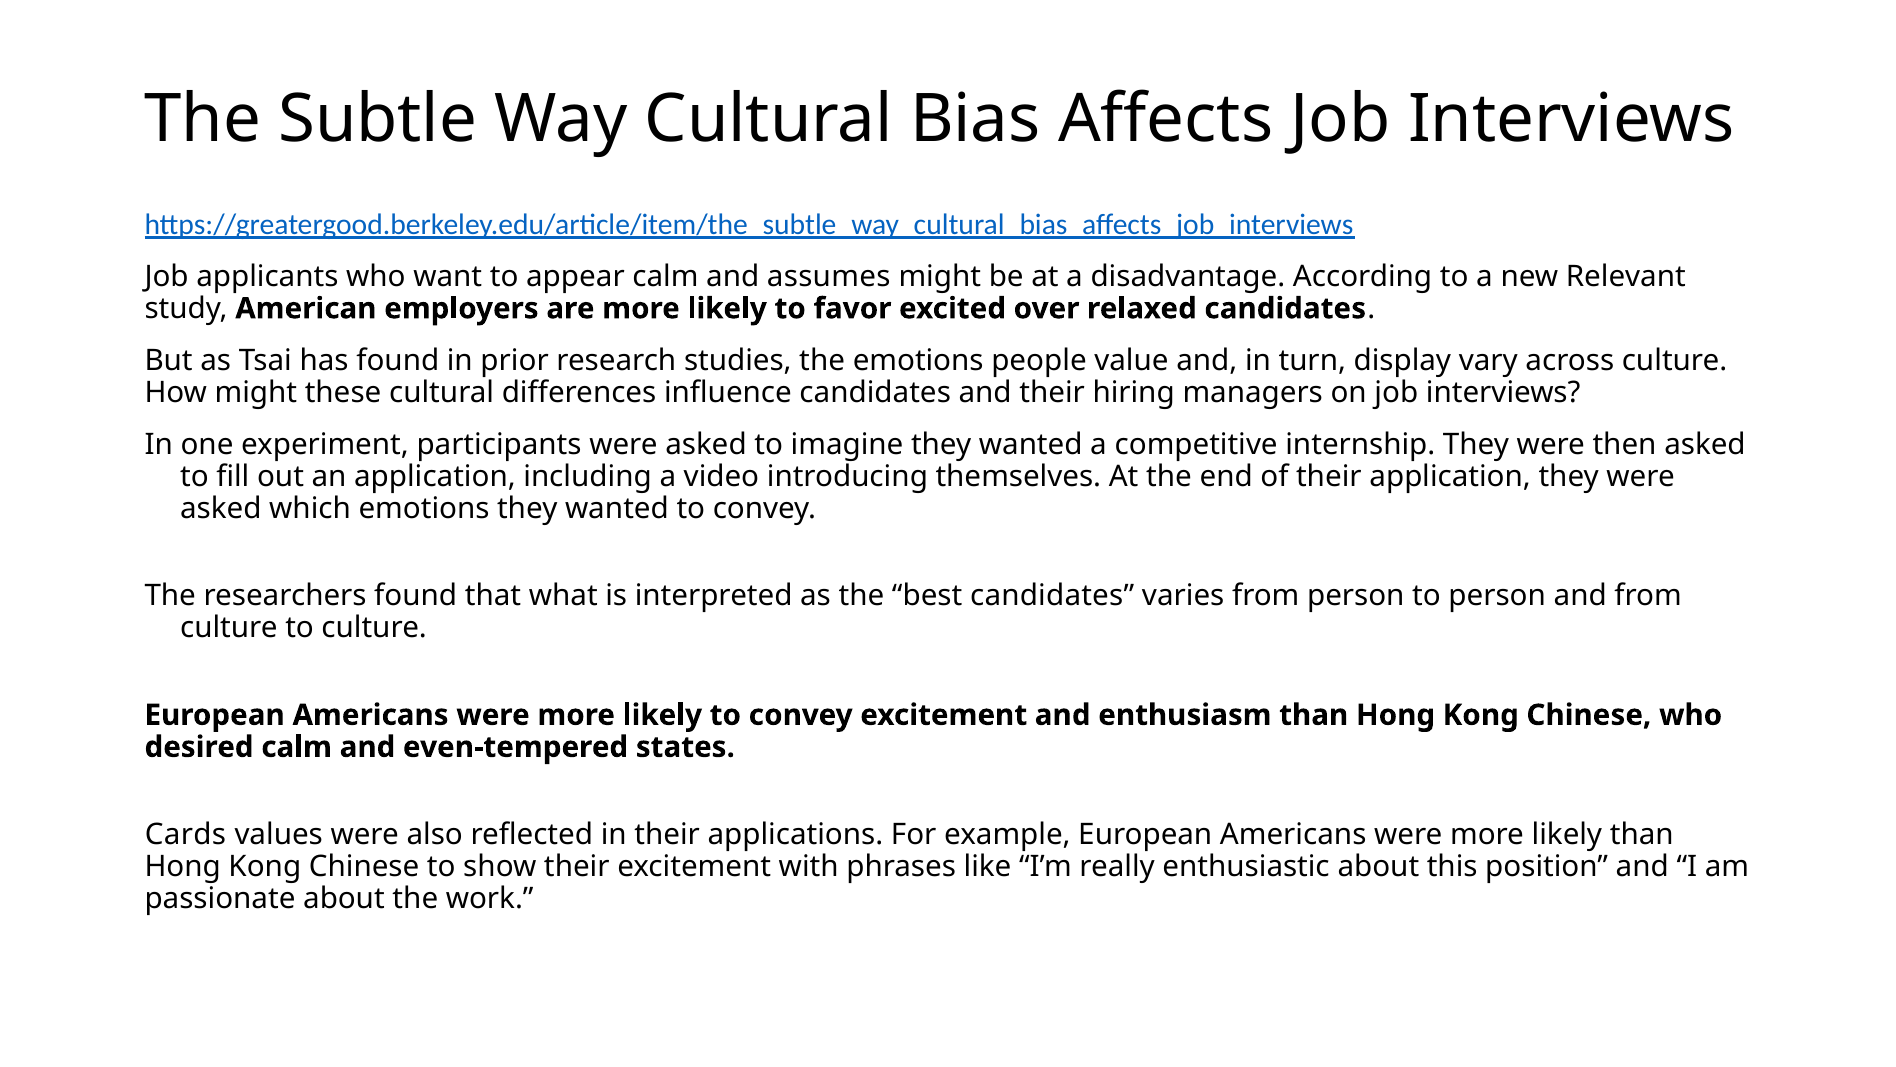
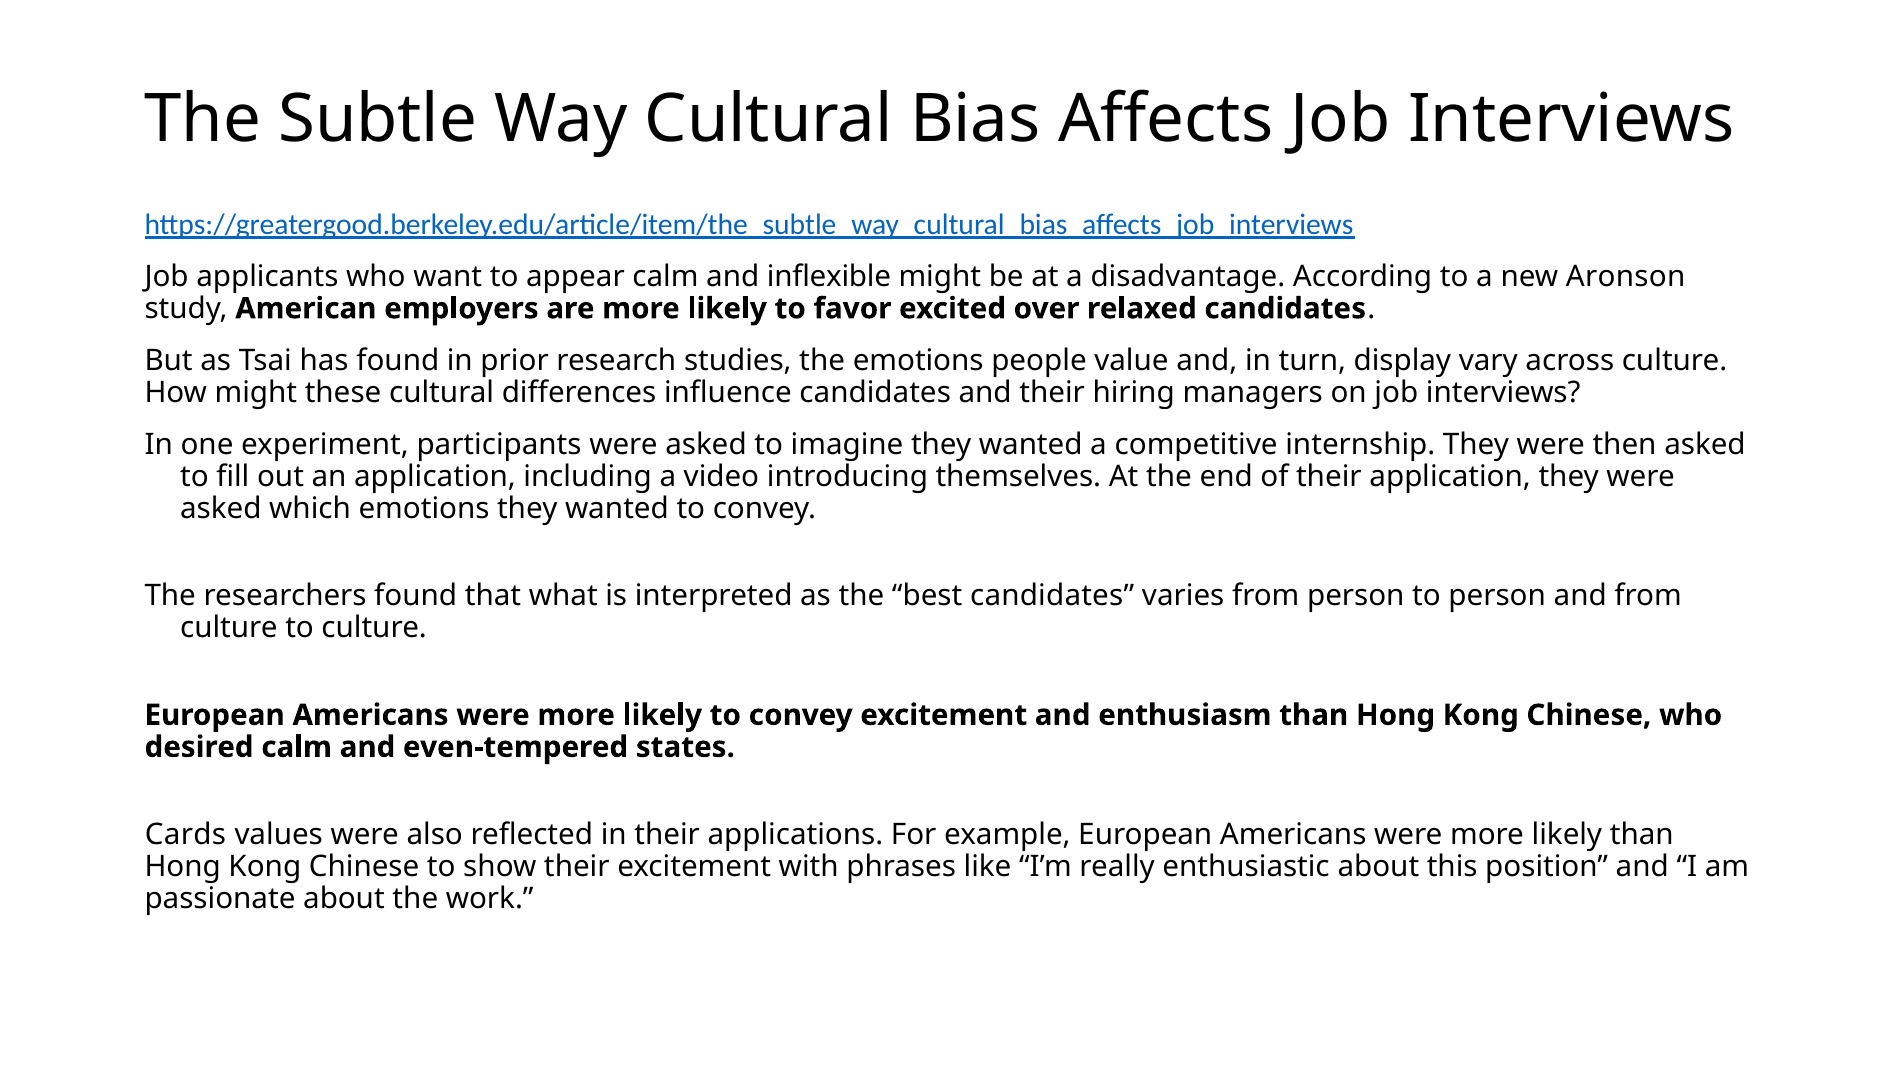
assumes: assumes -> inflexible (829, 276)
Relevant: Relevant -> Aronson (1626, 276)
